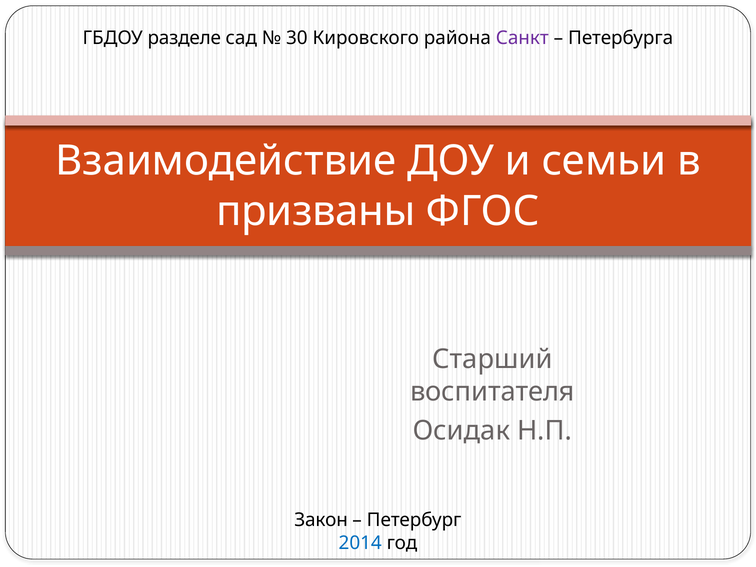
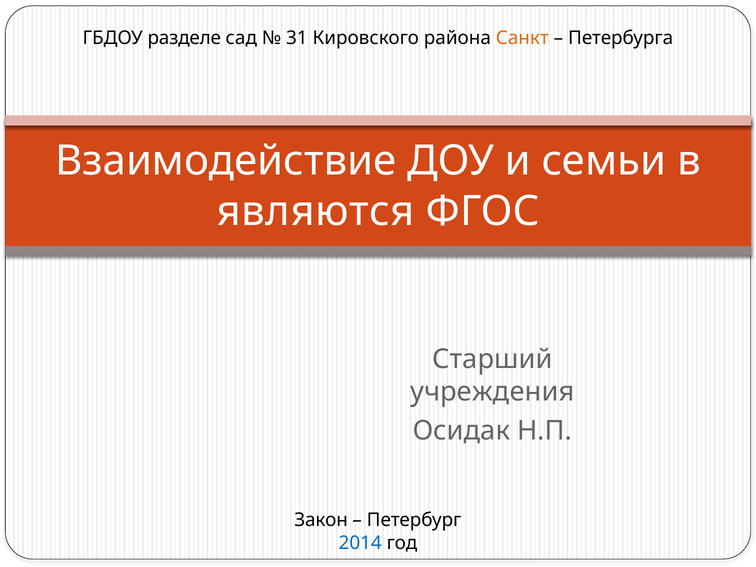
30: 30 -> 31 (297, 38)
Санкт colour: purple -> orange (522, 38)
призваны: призваны -> являются (316, 211)
воспитателя: воспитателя -> учреждения (492, 392)
